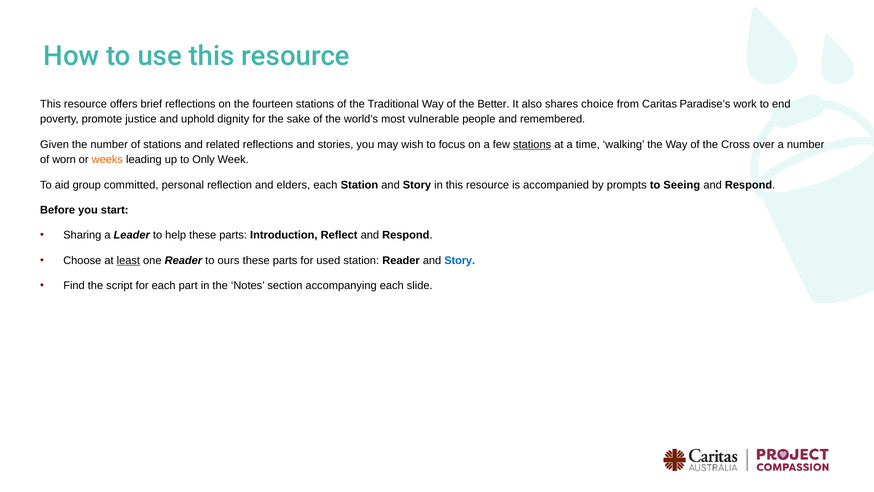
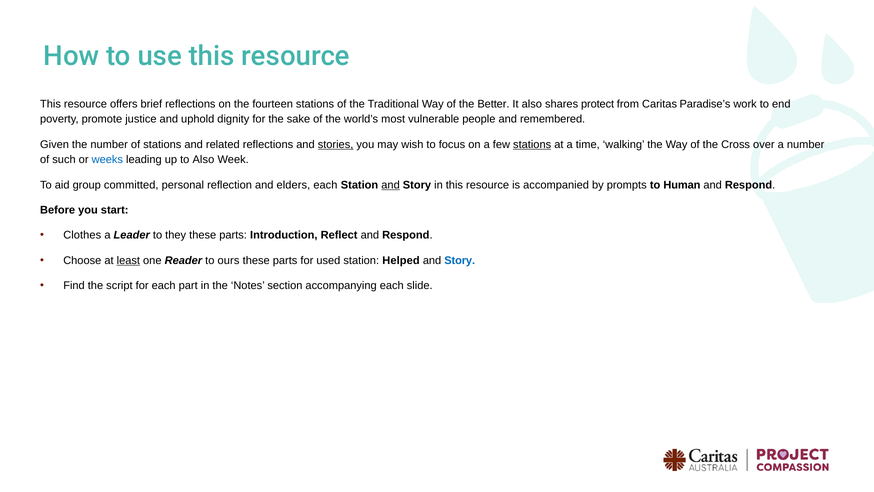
choice: choice -> protect (598, 104)
stories underline: none -> present (336, 144)
worn: worn -> such (64, 160)
weeks colour: orange -> blue (107, 160)
to Only: Only -> Also (203, 160)
and underline: none -> present (391, 185)
Seeing: Seeing -> Human (682, 185)
Sharing: Sharing -> Clothes (82, 235)
help: help -> they (176, 235)
station Reader: Reader -> Helped (401, 260)
